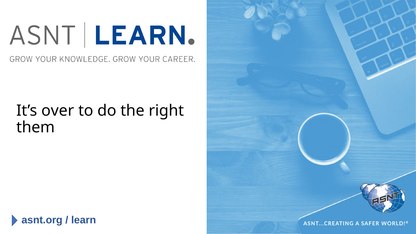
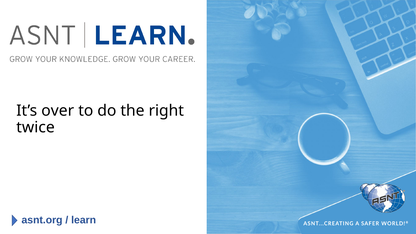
them: them -> twice (36, 127)
